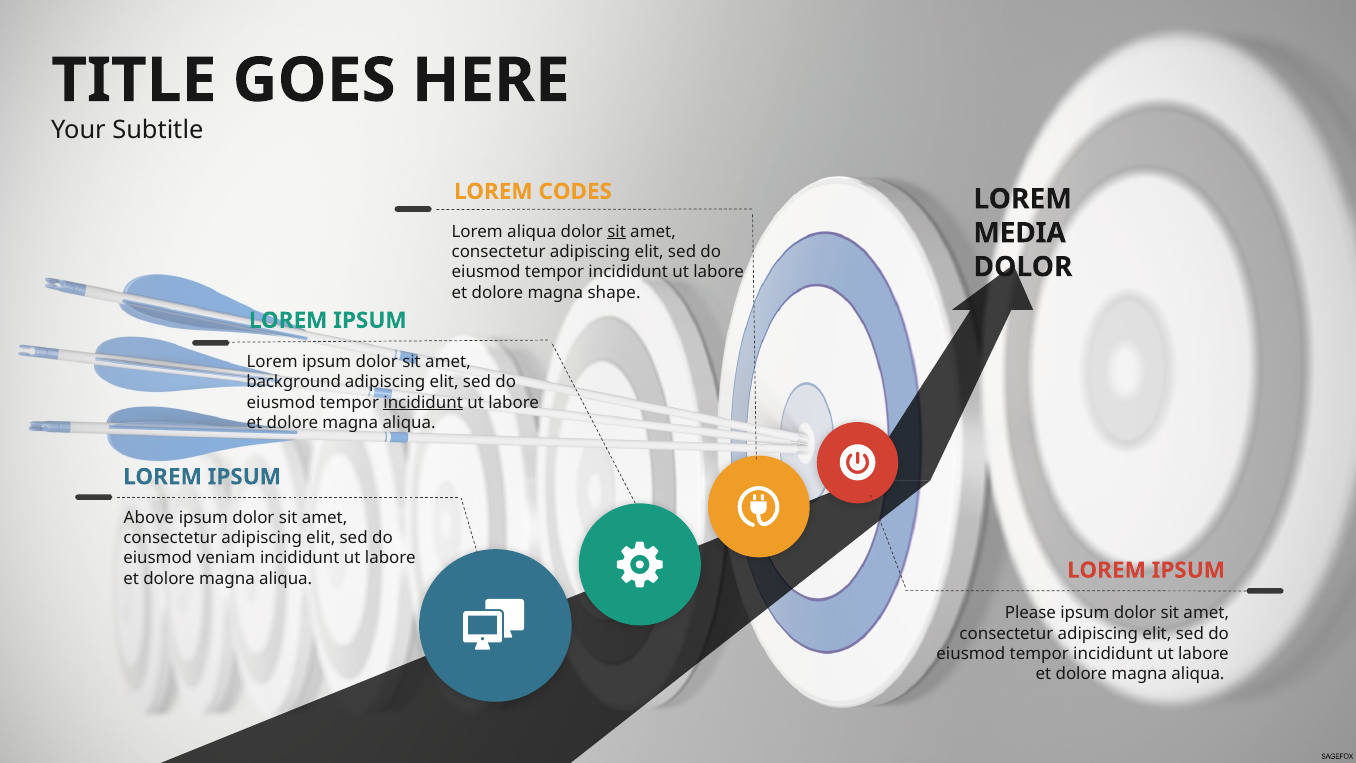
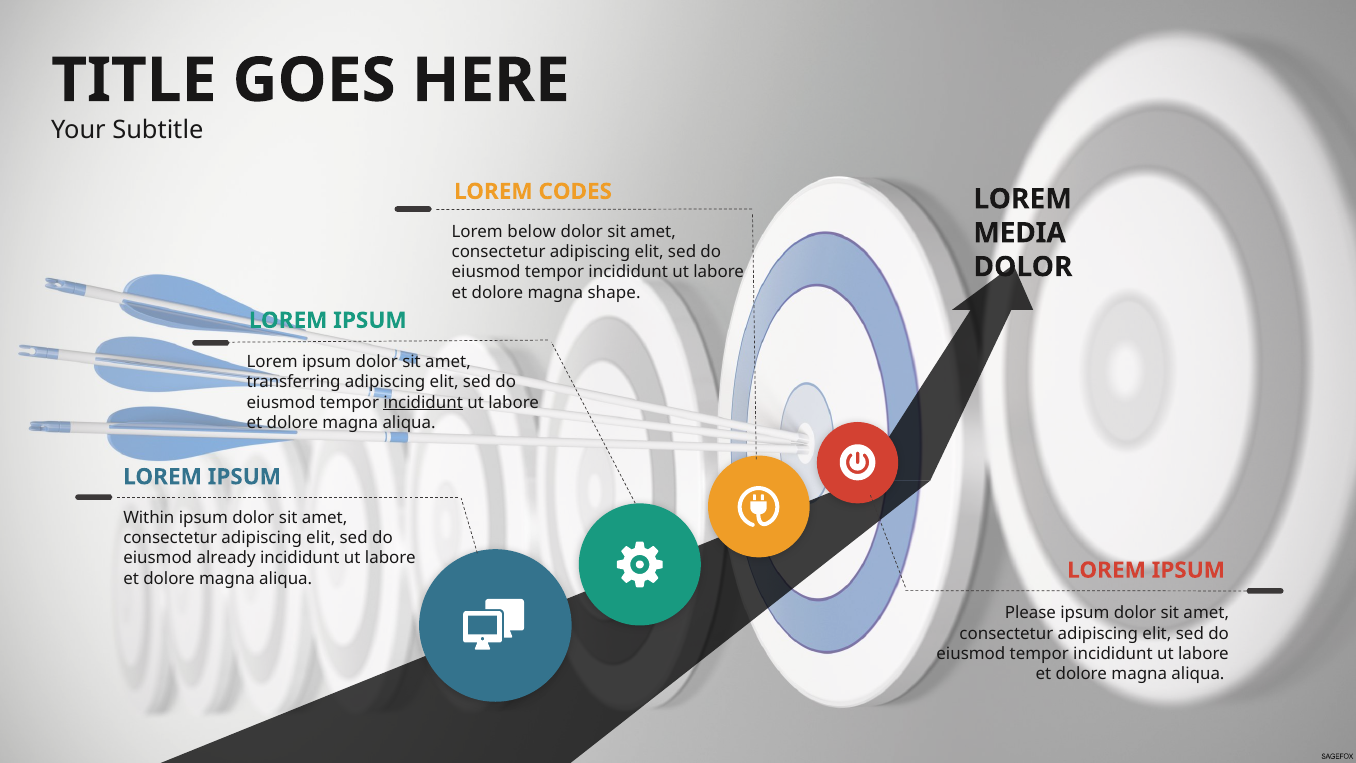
Lorem aliqua: aliqua -> below (532, 231)
sit underline: present -> none (617, 231)
background: background -> transferring (294, 382)
Above: Above -> Within (149, 517)
veniam: veniam -> already (226, 558)
